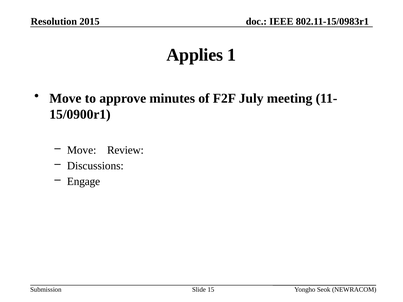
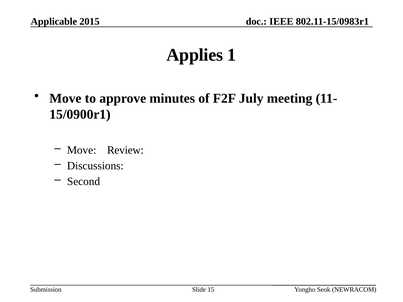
Resolution: Resolution -> Applicable (54, 22)
Engage: Engage -> Second (84, 181)
